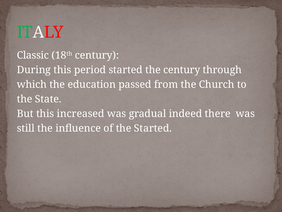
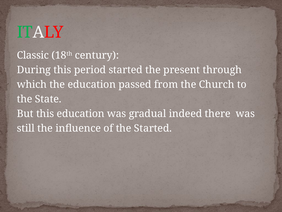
the century: century -> present (182, 70)
this increased: increased -> education (81, 113)
